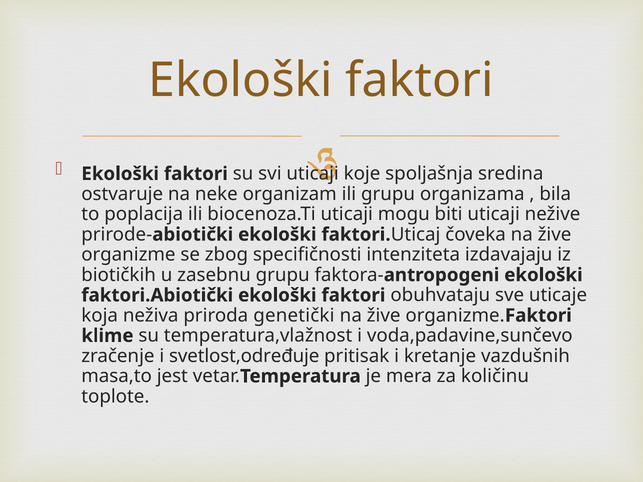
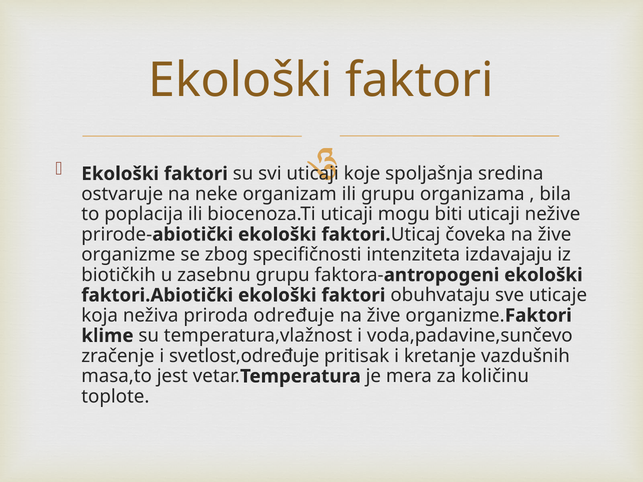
genetički: genetički -> određuje (294, 316)
